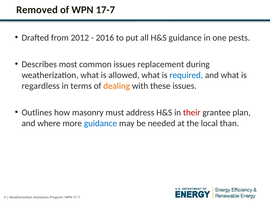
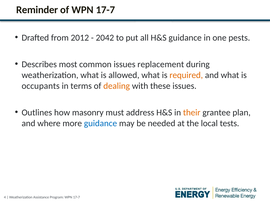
Removed: Removed -> Reminder (37, 10)
2016: 2016 -> 2042 (105, 38)
required colour: blue -> orange (186, 75)
regardless: regardless -> occupants (41, 86)
their colour: red -> orange (192, 112)
than: than -> tests (230, 123)
